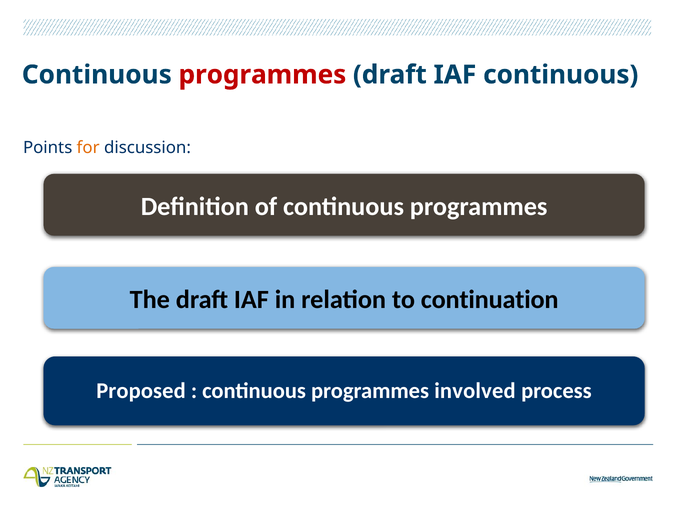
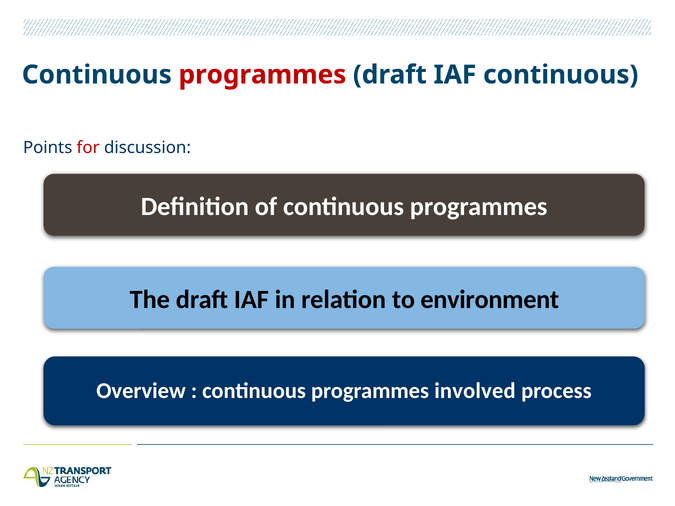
for colour: orange -> red (88, 148)
continuation: continuation -> environment (490, 300)
Proposed: Proposed -> Overview (141, 391)
